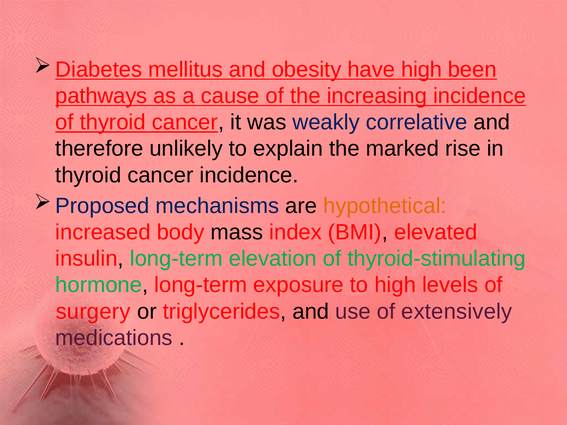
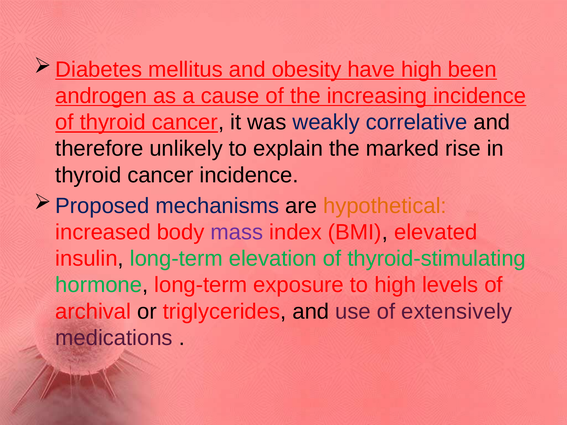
pathways: pathways -> androgen (101, 96)
mass colour: black -> purple (237, 232)
surgery: surgery -> archival (93, 312)
